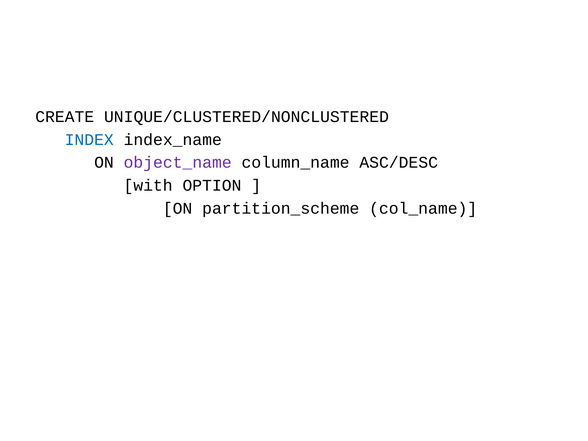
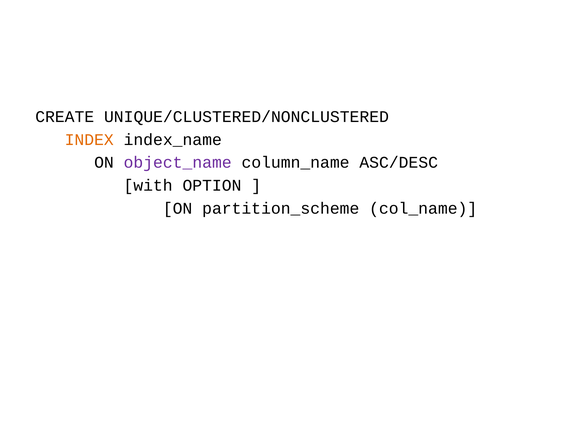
INDEX colour: blue -> orange (89, 140)
